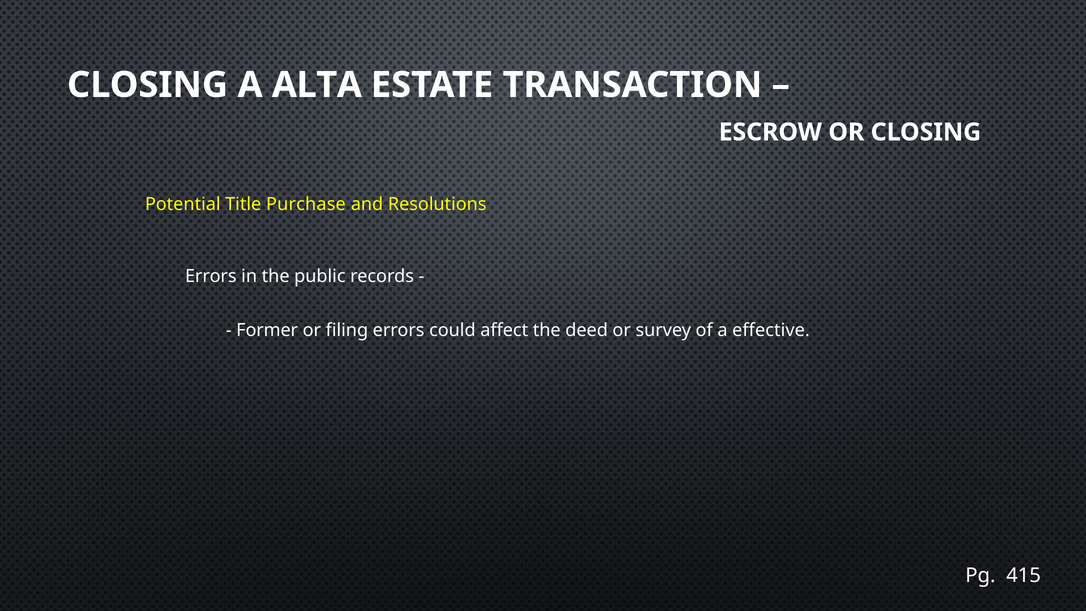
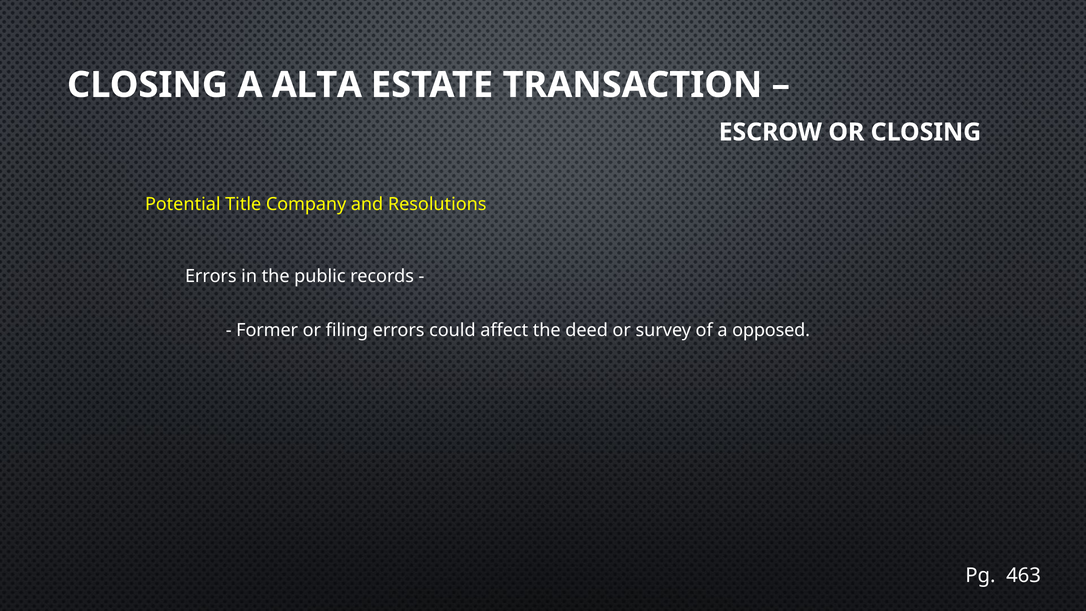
Purchase: Purchase -> Company (306, 204)
effective: effective -> opposed (771, 330)
415: 415 -> 463 (1024, 575)
